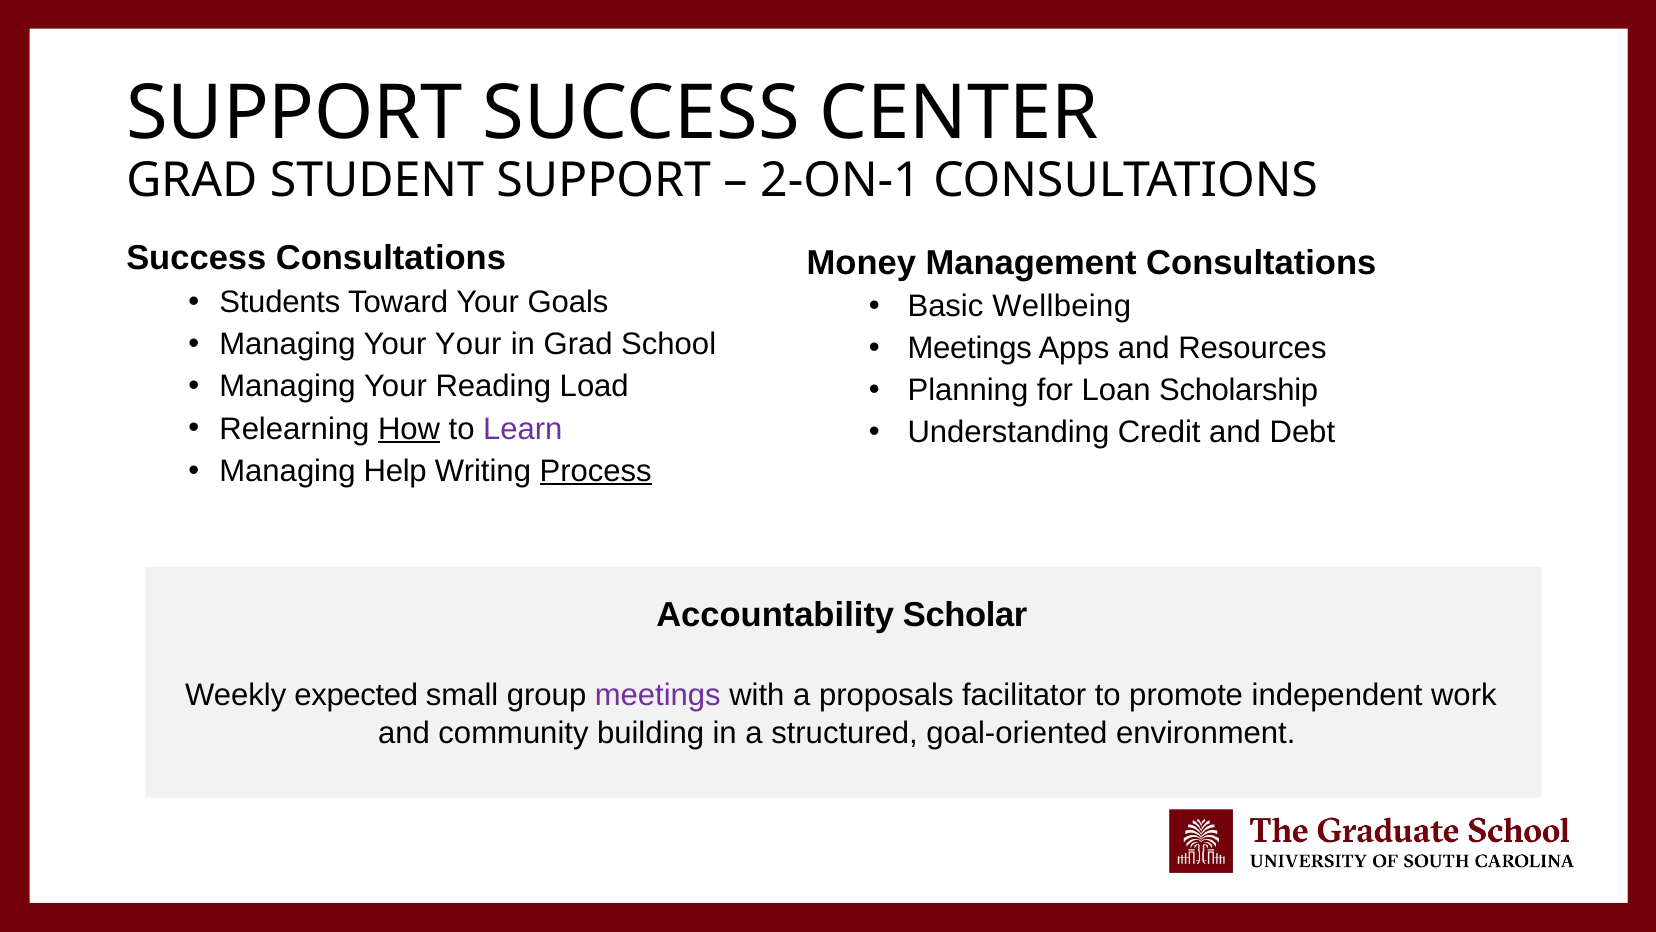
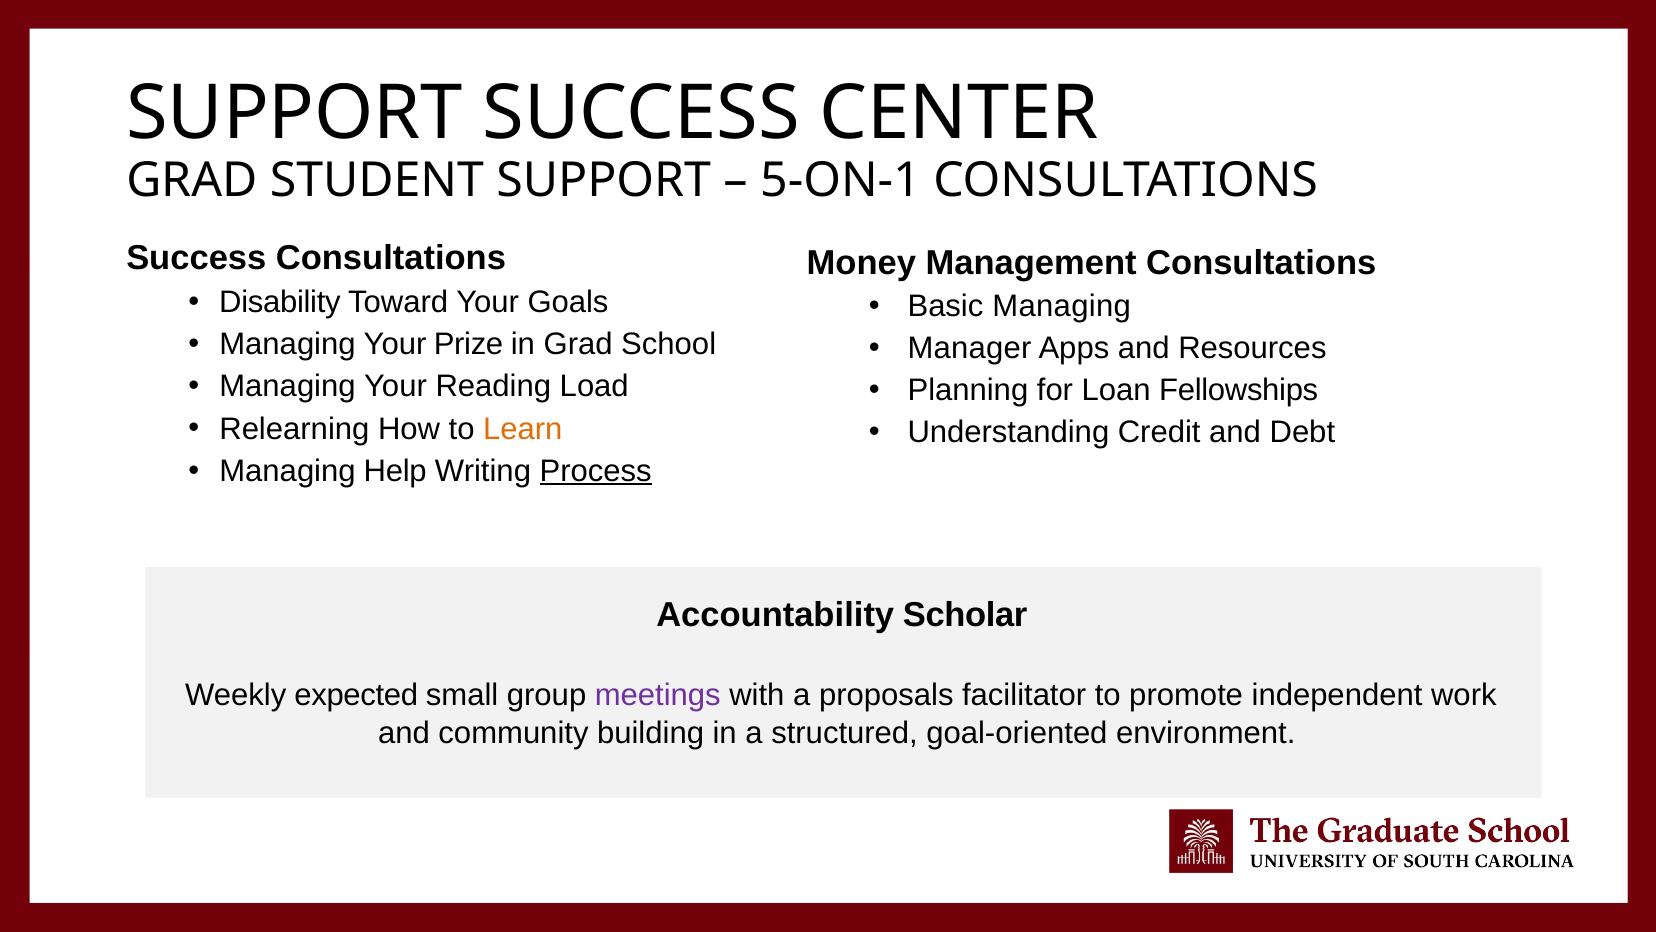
2-ON-1: 2-ON-1 -> 5-ON-1 (841, 180)
Students: Students -> Disability (280, 302)
Basic Wellbeing: Wellbeing -> Managing (1062, 306)
Your Your: Your -> Prize (469, 344)
Meetings: Meetings -> Manager (969, 348)
Scholarship: Scholarship -> Fellowships (1239, 390)
How underline: present -> none (409, 429)
Learn colour: purple -> orange (523, 429)
